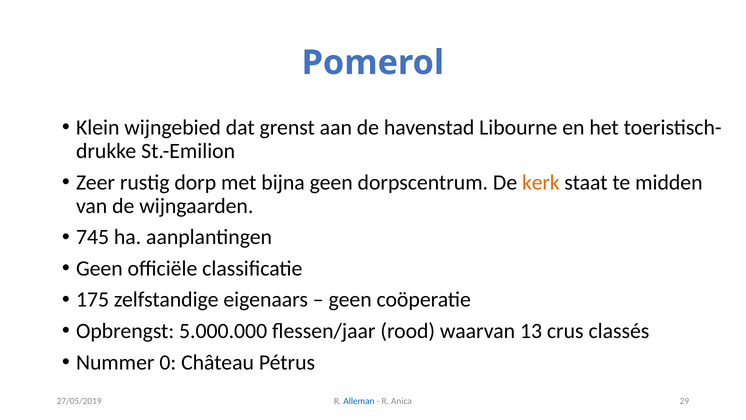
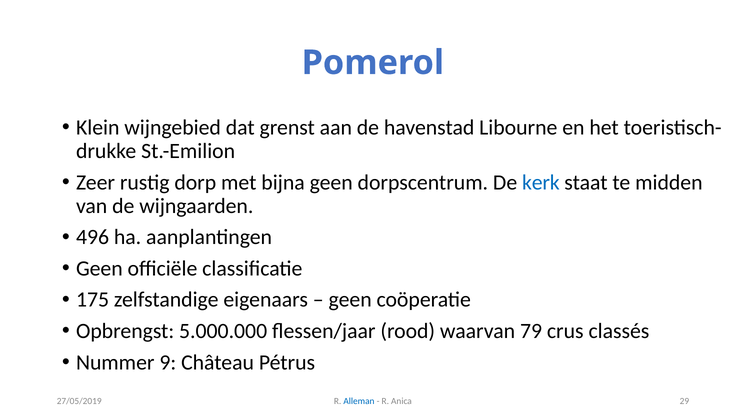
kerk colour: orange -> blue (541, 182)
745: 745 -> 496 (93, 237)
13: 13 -> 79 (531, 331)
0: 0 -> 9 (168, 362)
